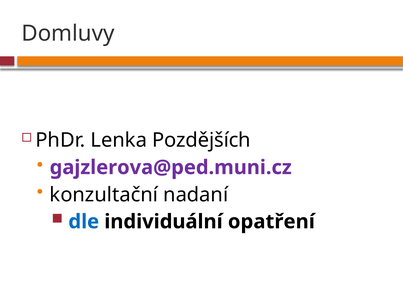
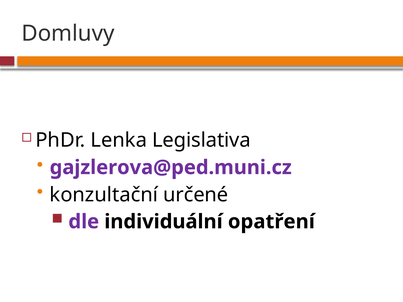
Pozdějších: Pozdějších -> Legislativa (201, 140)
nadaní: nadaní -> určené (196, 195)
dle colour: blue -> purple (84, 222)
